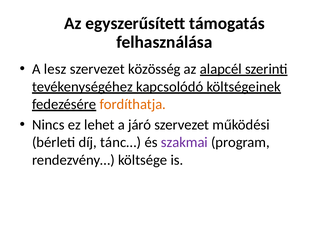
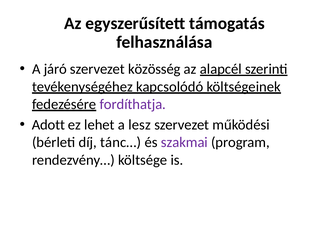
lesz: lesz -> járó (55, 69)
fordíthatja colour: orange -> purple (133, 104)
Nincs: Nincs -> Adott (48, 125)
járó: járó -> lesz (140, 125)
